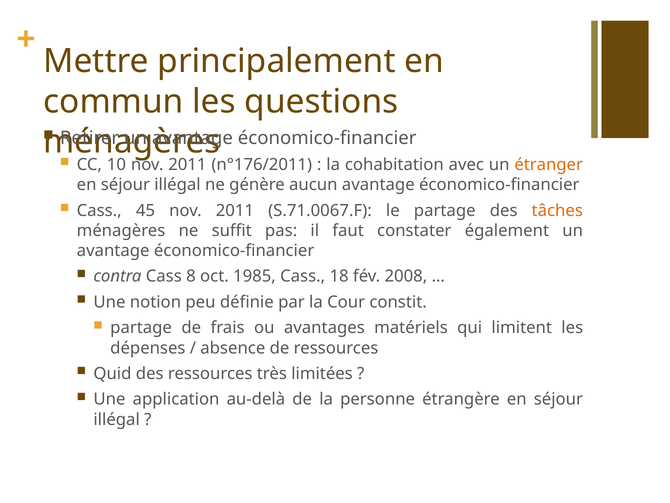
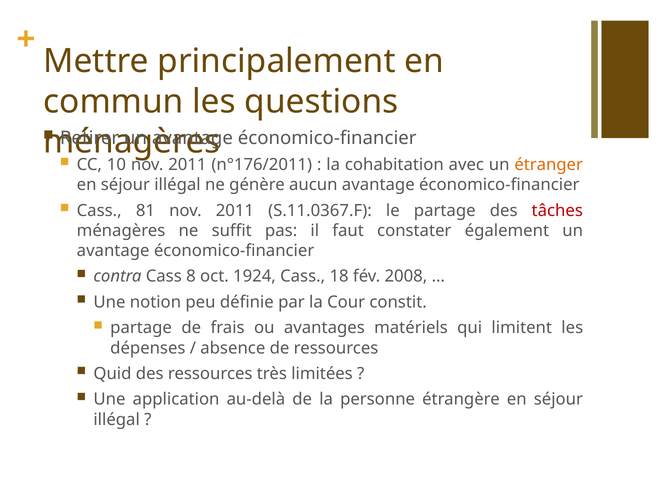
45: 45 -> 81 (145, 210)
S.71.0067.F: S.71.0067.F -> S.11.0367.F (320, 210)
tâches colour: orange -> red (557, 210)
1985: 1985 -> 1924 (254, 276)
